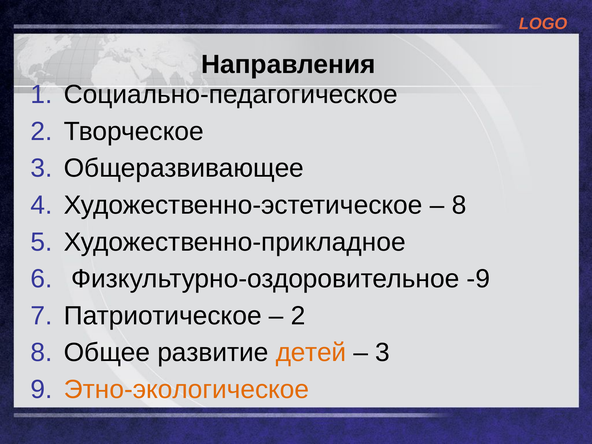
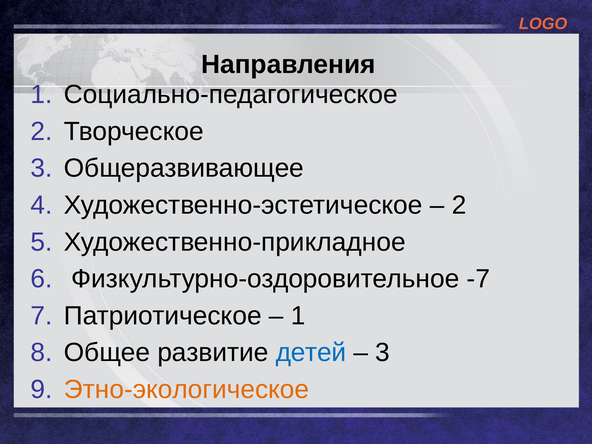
8: 8 -> 2 (459, 205)
-9: -9 -> -7 (478, 279)
2: 2 -> 1 (298, 316)
детей colour: orange -> blue (311, 353)
